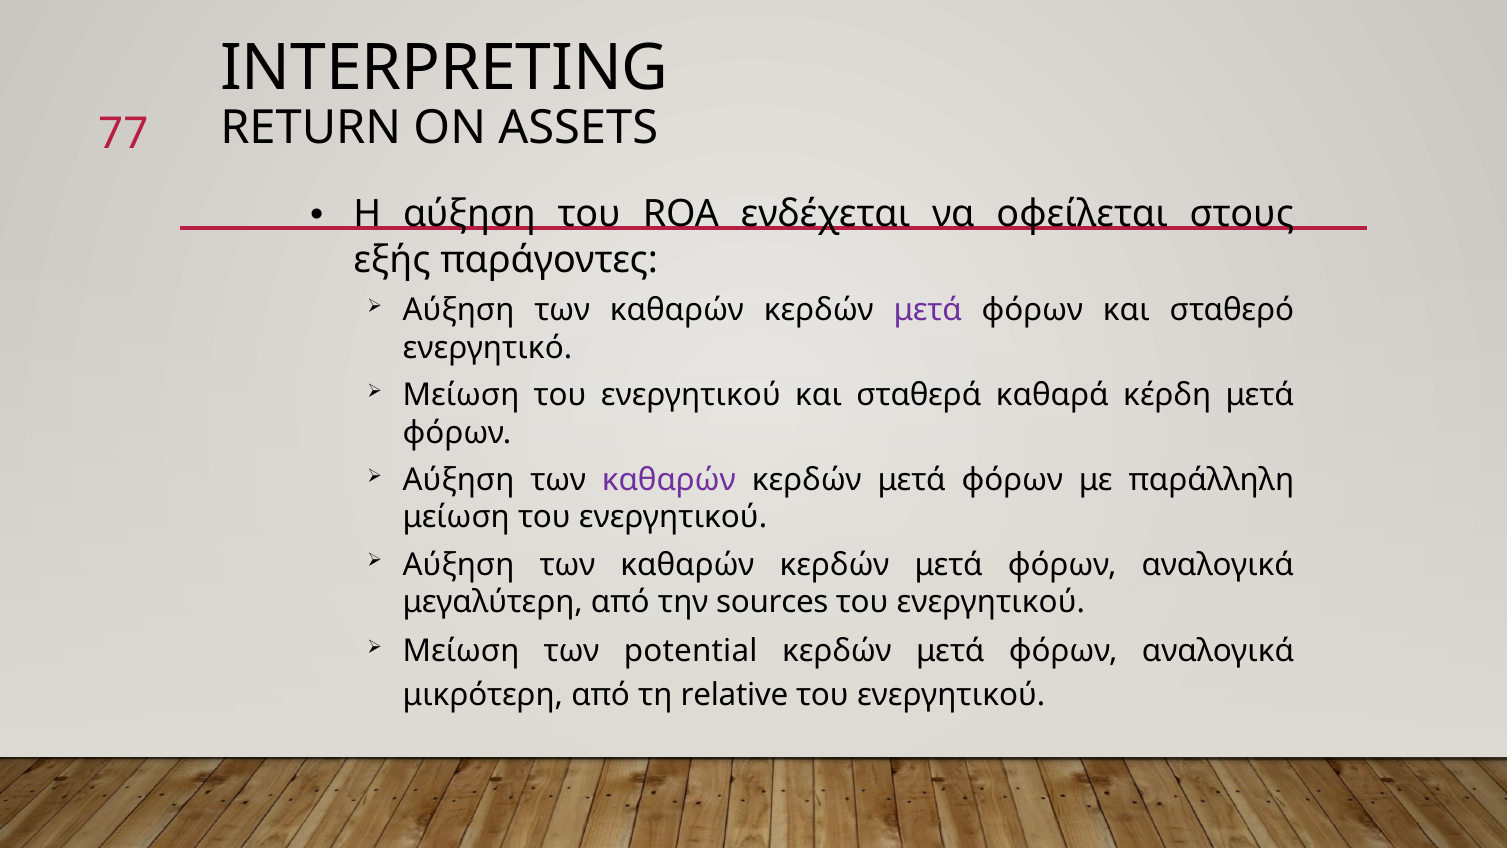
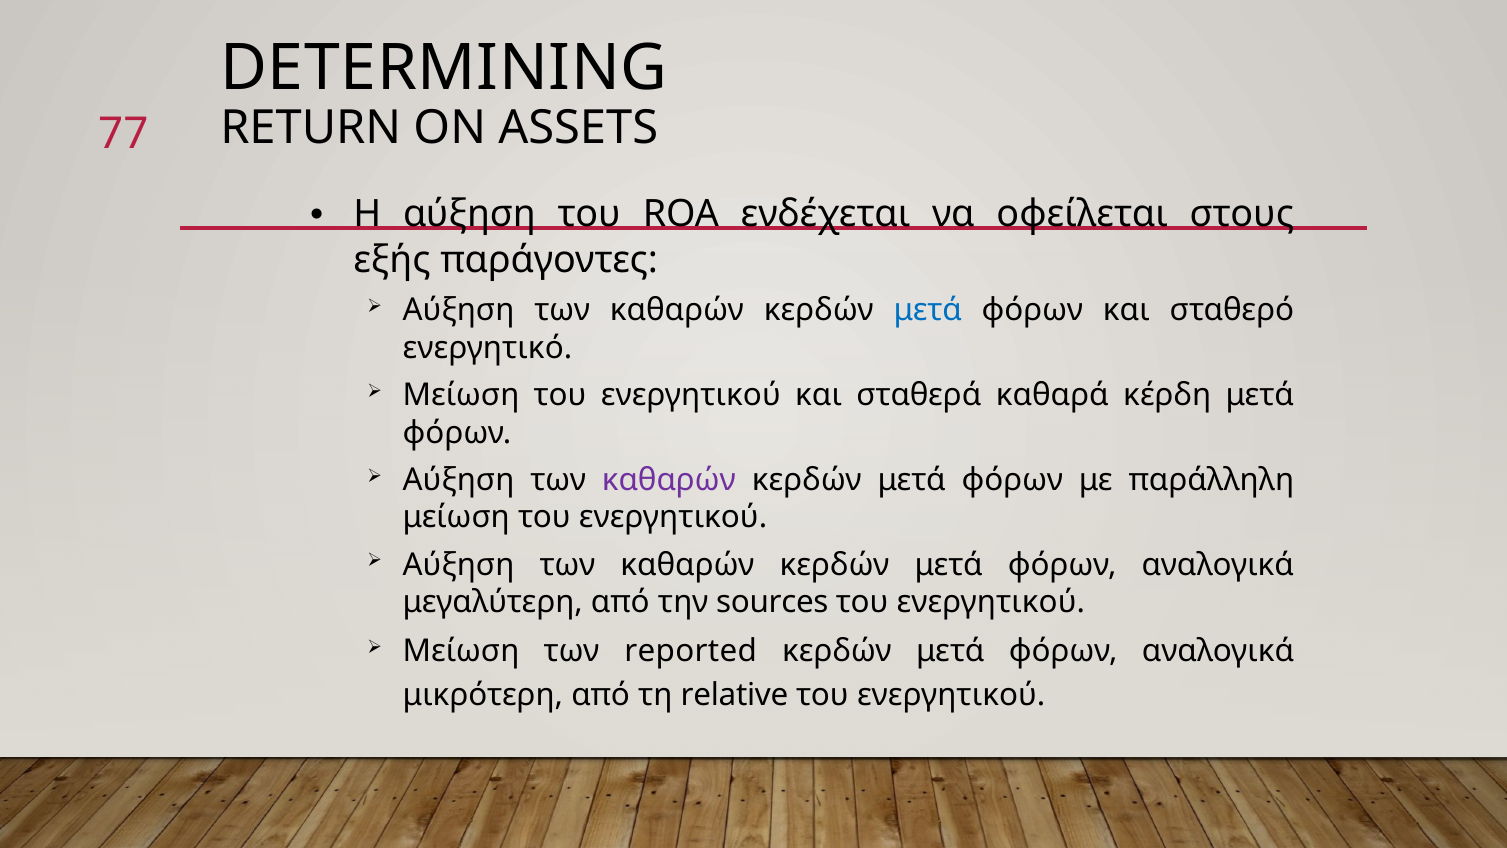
INTERPRETING: INTERPRETING -> DETERMINING (444, 68)
μετά colour: purple -> blue (928, 310)
potential: potential -> reported (691, 651)
